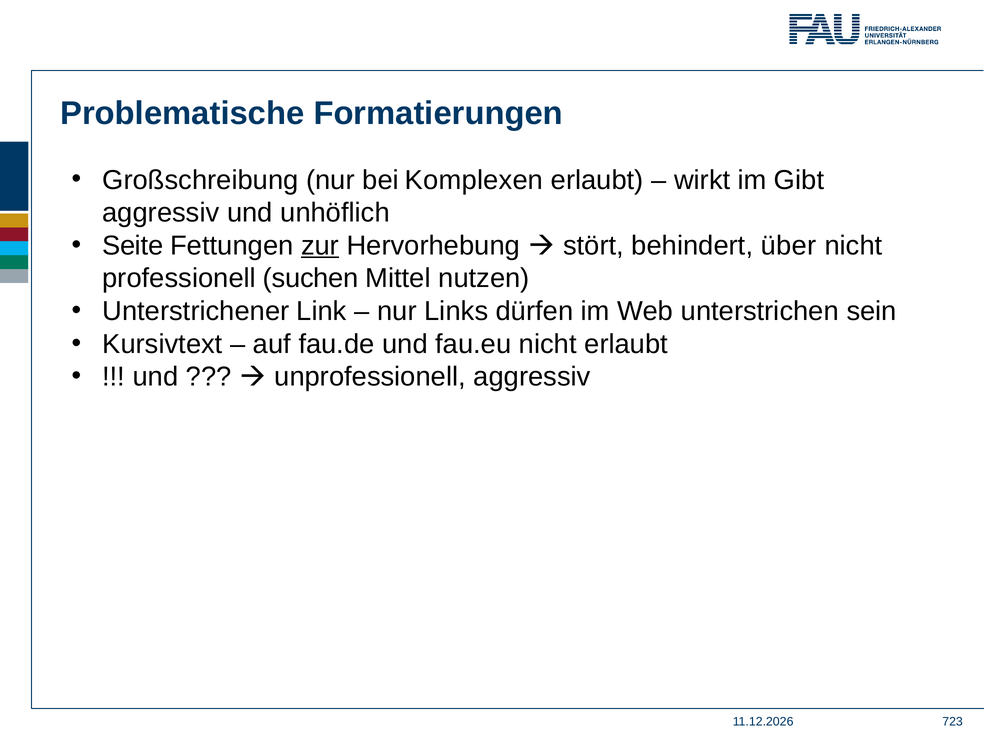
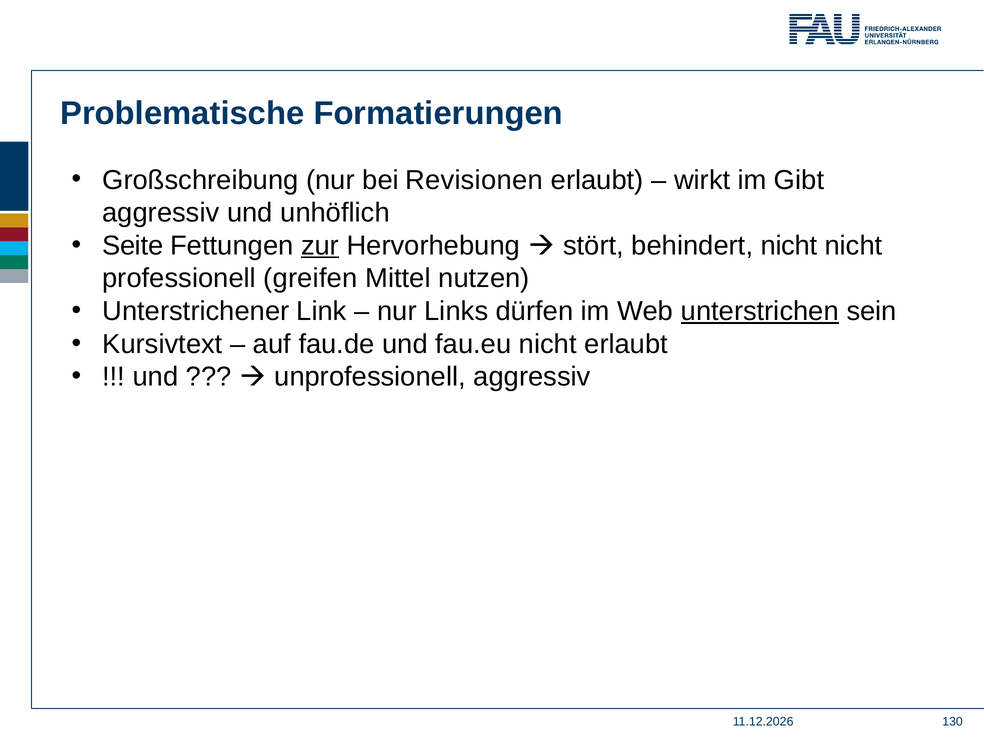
Komplexen: Komplexen -> Revisionen (474, 180)
behindert über: über -> nicht (789, 246)
suchen: suchen -> greifen (310, 278)
unterstrichen underline: none -> present (760, 311)
723: 723 -> 130 (953, 721)
